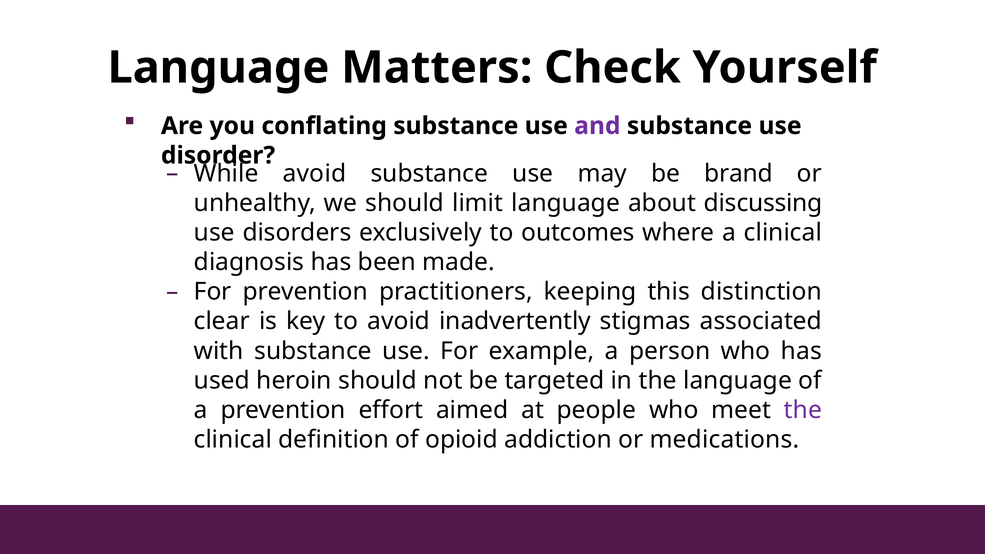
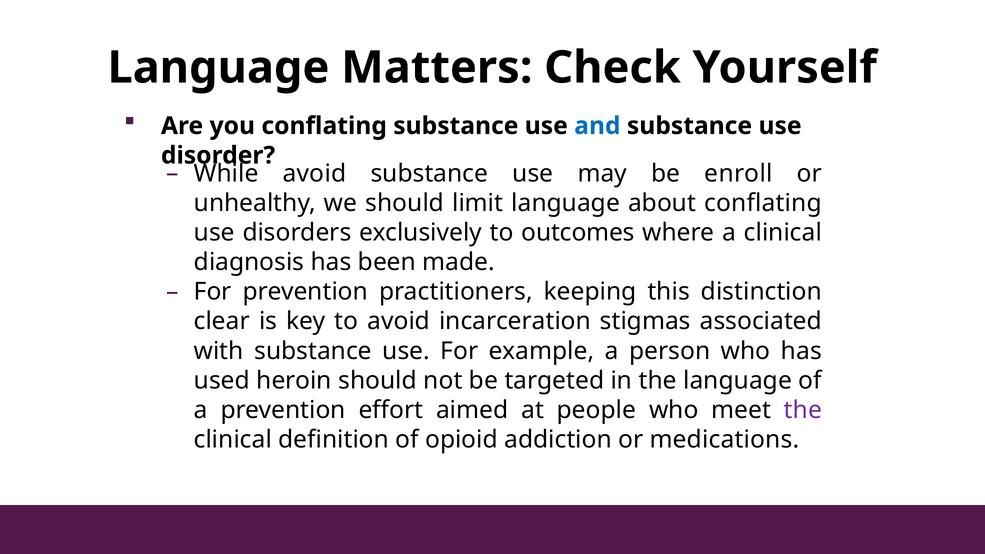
and colour: purple -> blue (597, 126)
brand: brand -> enroll (738, 174)
about discussing: discussing -> conflating (763, 203)
inadvertently: inadvertently -> incarceration (515, 321)
